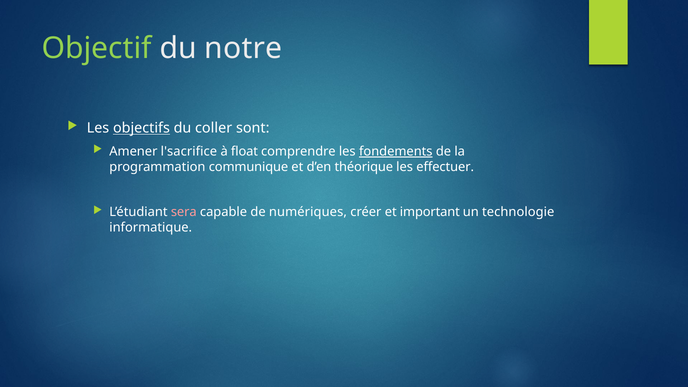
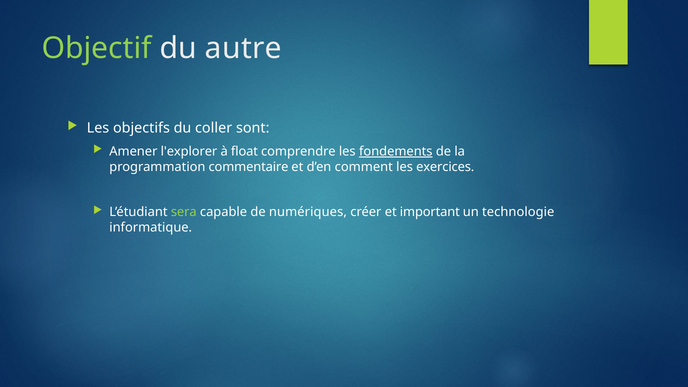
notre: notre -> autre (243, 48)
objectifs underline: present -> none (141, 128)
l'sacrifice: l'sacrifice -> l'explorer (189, 151)
communique: communique -> commentaire (249, 167)
théorique: théorique -> comment (364, 167)
effectuer: effectuer -> exercices (445, 167)
sera colour: pink -> light green (184, 212)
